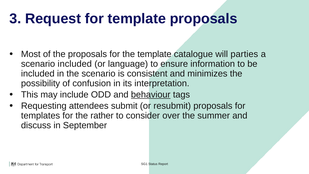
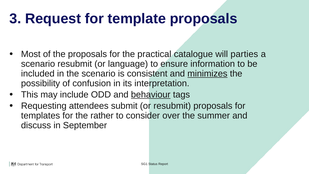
the template: template -> practical (154, 54)
scenario included: included -> resubmit (75, 64)
minimizes underline: none -> present (207, 73)
